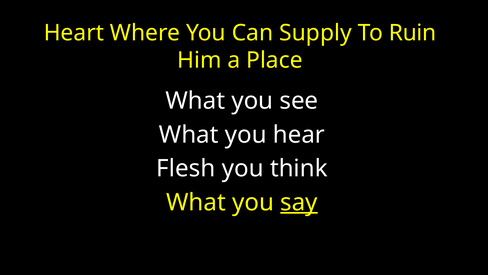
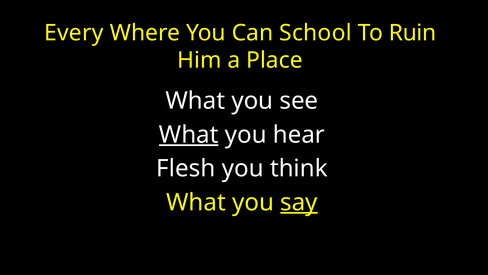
Heart: Heart -> Every (74, 33)
Supply: Supply -> School (315, 33)
What underline: none -> present (189, 134)
